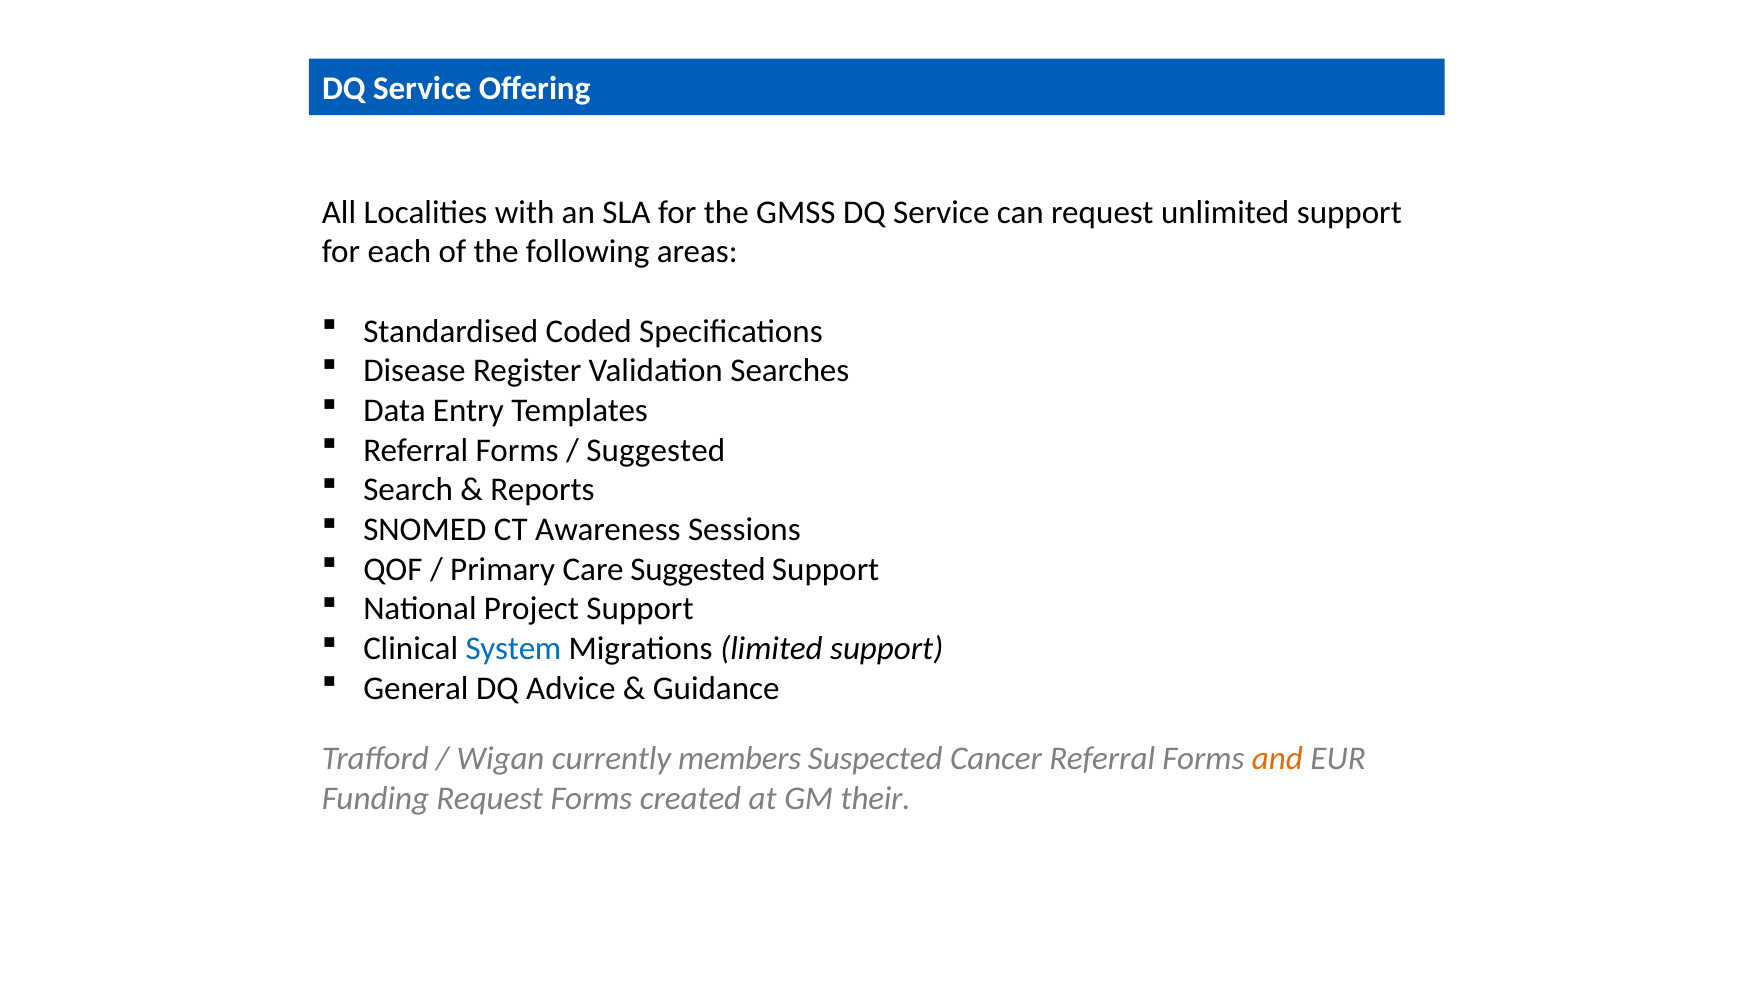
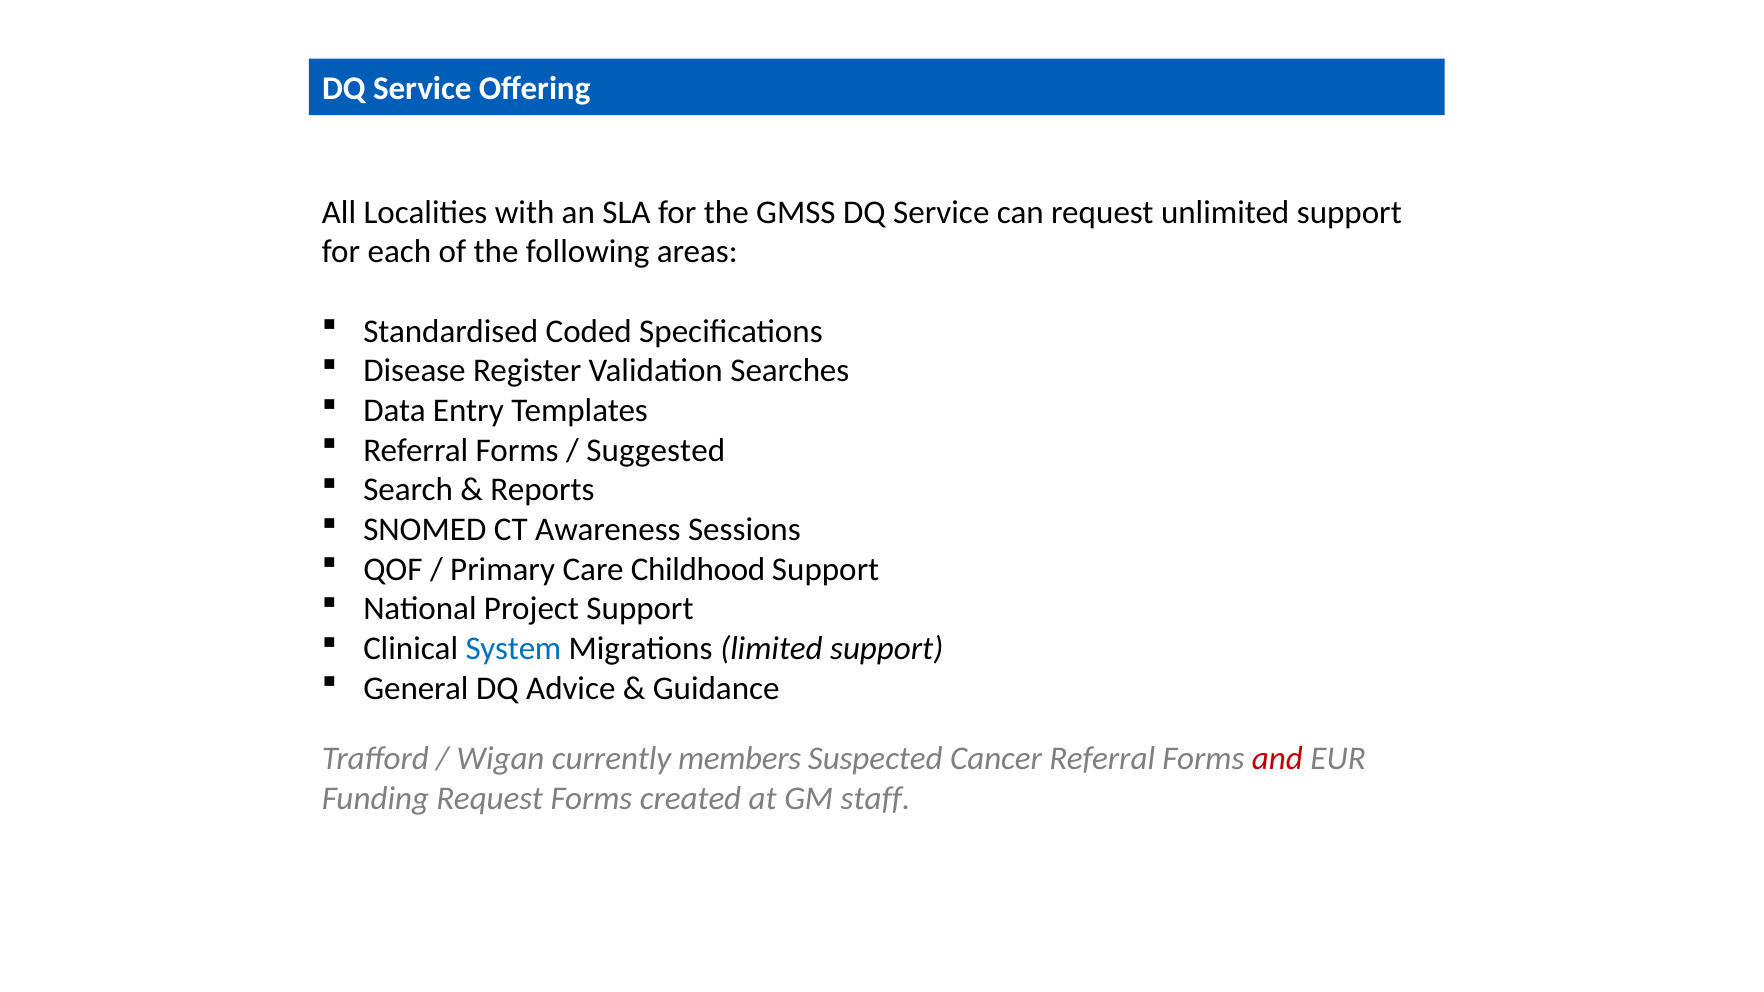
Care Suggested: Suggested -> Childhood (698, 569)
and colour: orange -> red (1277, 759)
their: their -> staff (876, 799)
